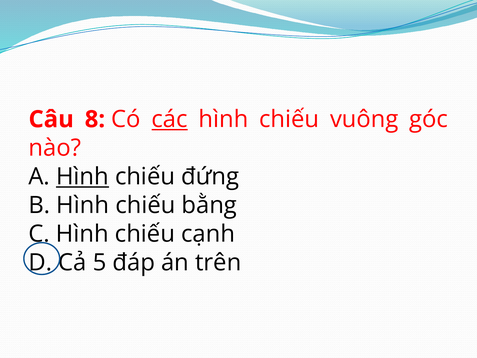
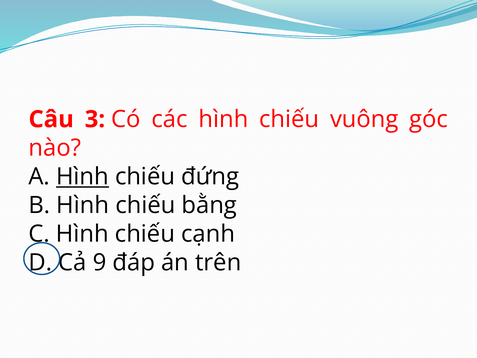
8: 8 -> 3 (95, 119)
các underline: present -> none (170, 119)
5: 5 -> 9 (100, 262)
